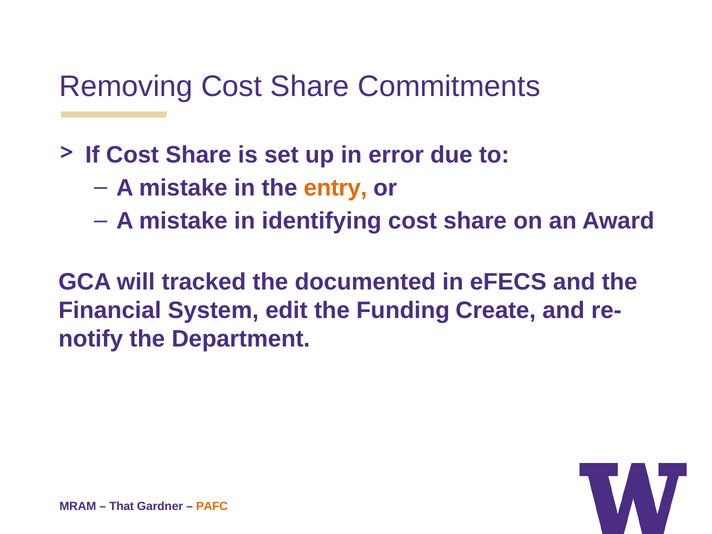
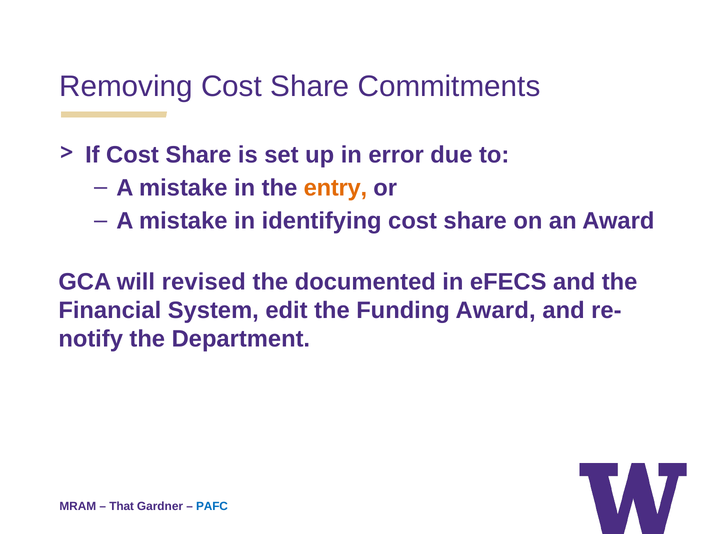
tracked: tracked -> revised (204, 282)
Funding Create: Create -> Award (496, 311)
PAFC colour: orange -> blue (212, 507)
